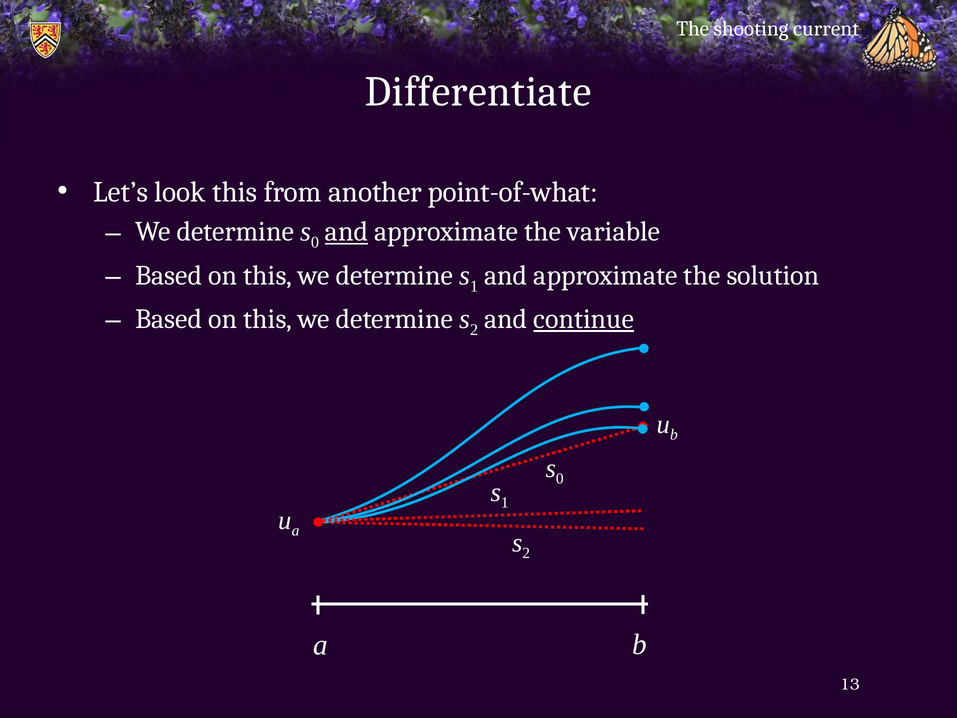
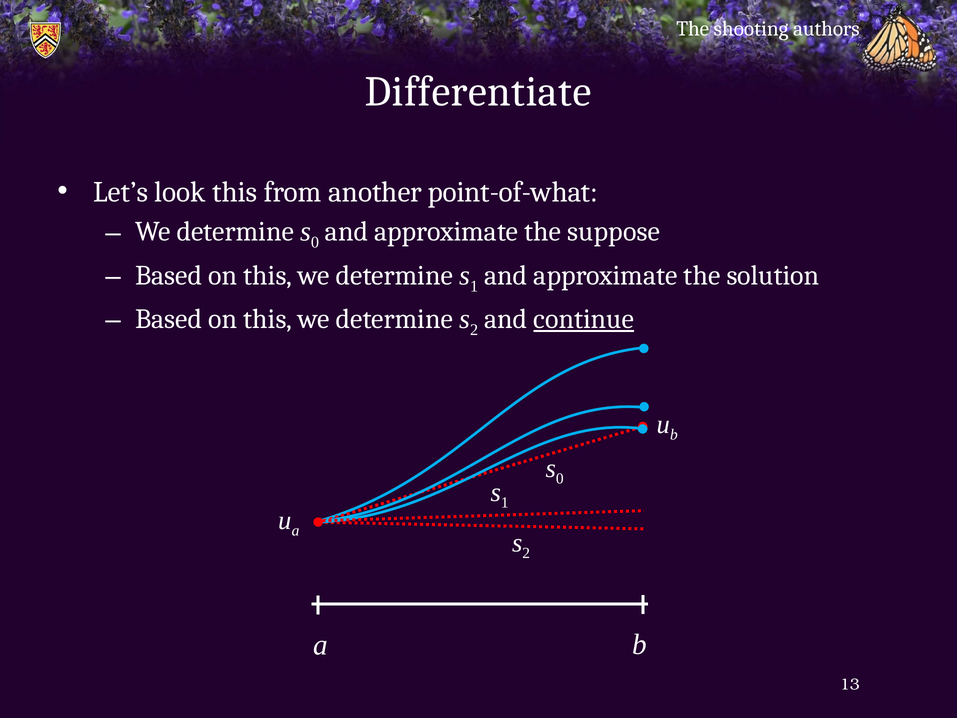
current: current -> authors (826, 29)
and underline: present -> none (347, 232)
variable: variable -> suppose (614, 232)
